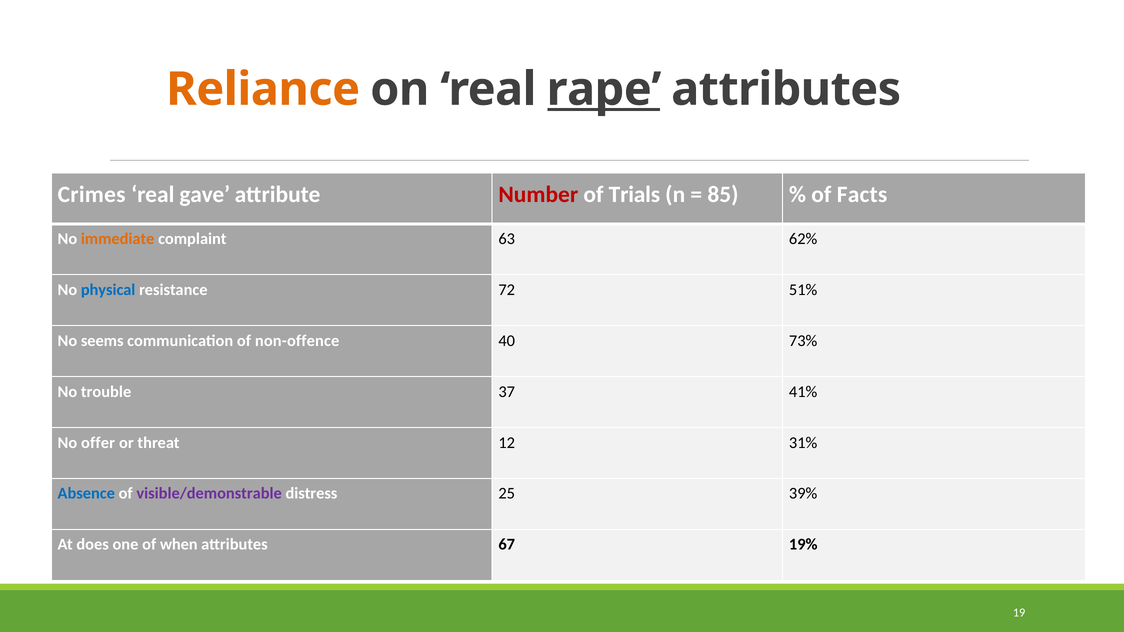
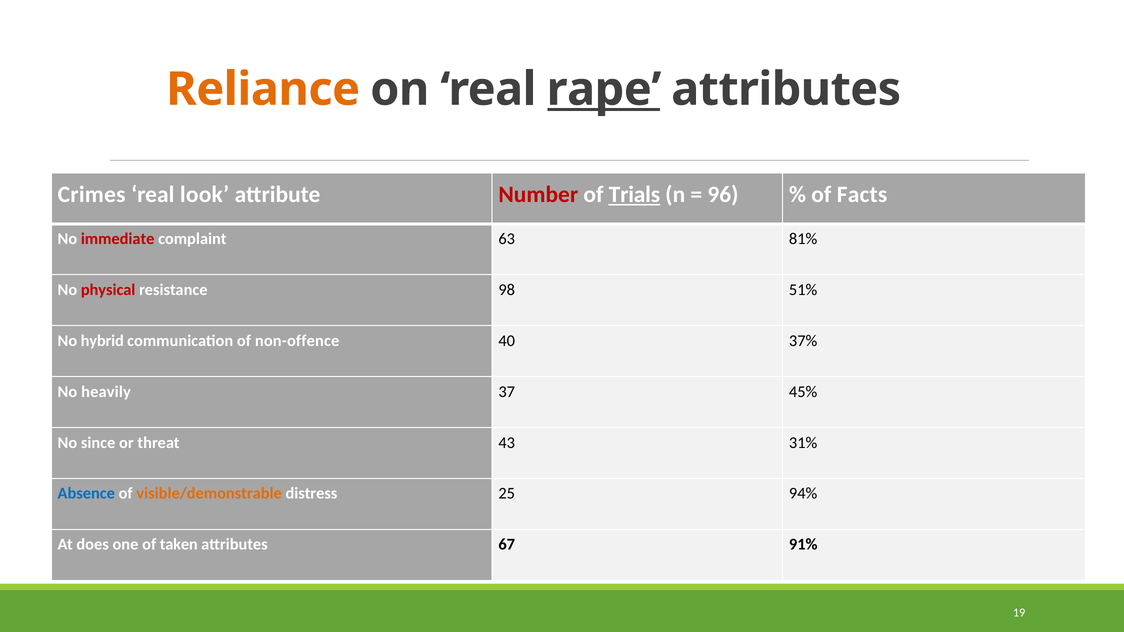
gave: gave -> look (205, 195)
Trials underline: none -> present (634, 195)
85: 85 -> 96 (723, 195)
immediate colour: orange -> red (118, 239)
62%: 62% -> 81% (803, 239)
physical colour: blue -> red (108, 290)
72: 72 -> 98 (507, 290)
seems: seems -> hybrid (102, 341)
73%: 73% -> 37% (803, 341)
trouble: trouble -> heavily (106, 392)
41%: 41% -> 45% (803, 392)
offer: offer -> since (98, 443)
12: 12 -> 43 (507, 443)
visible/demonstrable colour: purple -> orange (209, 494)
39%: 39% -> 94% (803, 494)
when: when -> taken (179, 545)
19%: 19% -> 91% (803, 545)
